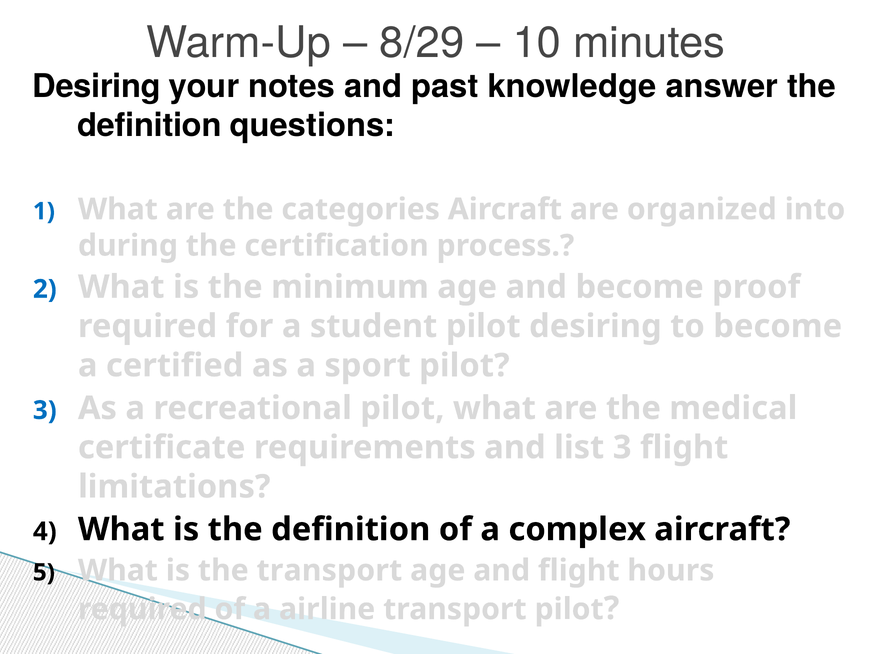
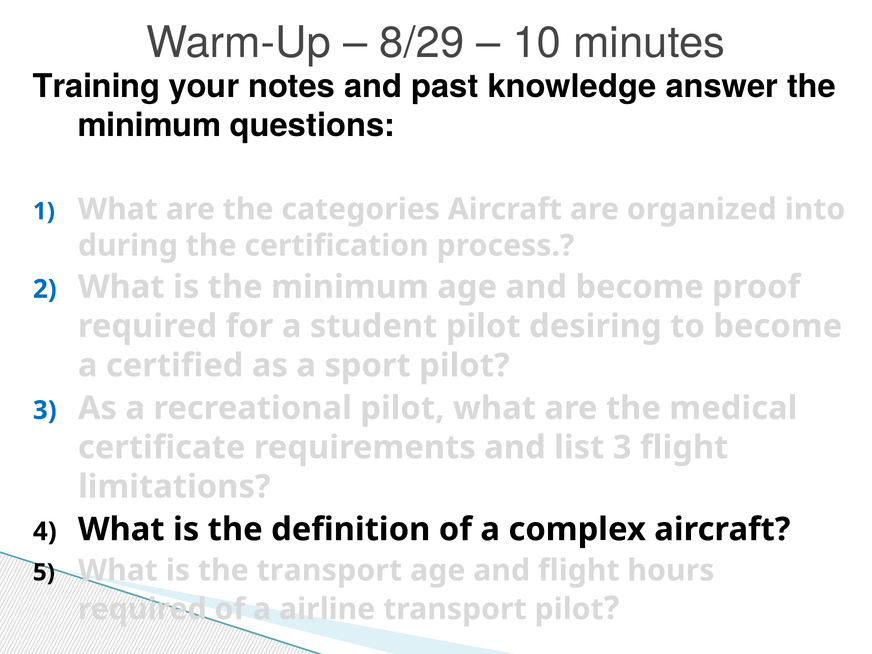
Desiring: Desiring -> Training (97, 86)
definition: definition -> minimum (149, 126)
